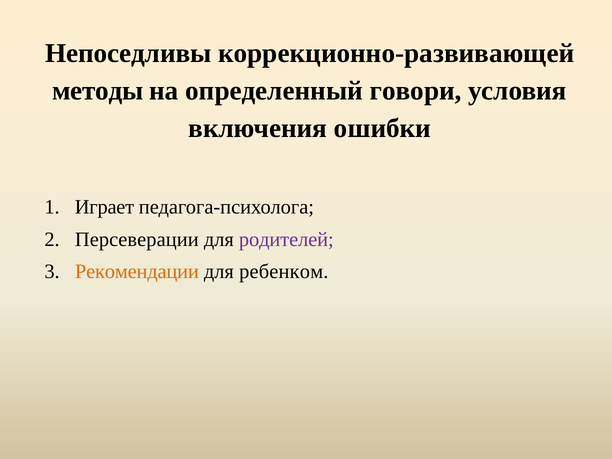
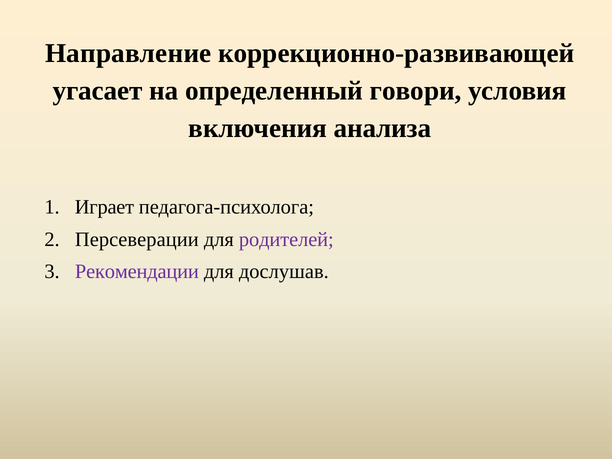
Непоседливы: Непоседливы -> Направление (128, 53)
методы: методы -> угасает (98, 91)
ошибки: ошибки -> анализа (383, 128)
Рекомендации colour: orange -> purple (137, 272)
ребенком: ребенком -> дослушав (284, 272)
